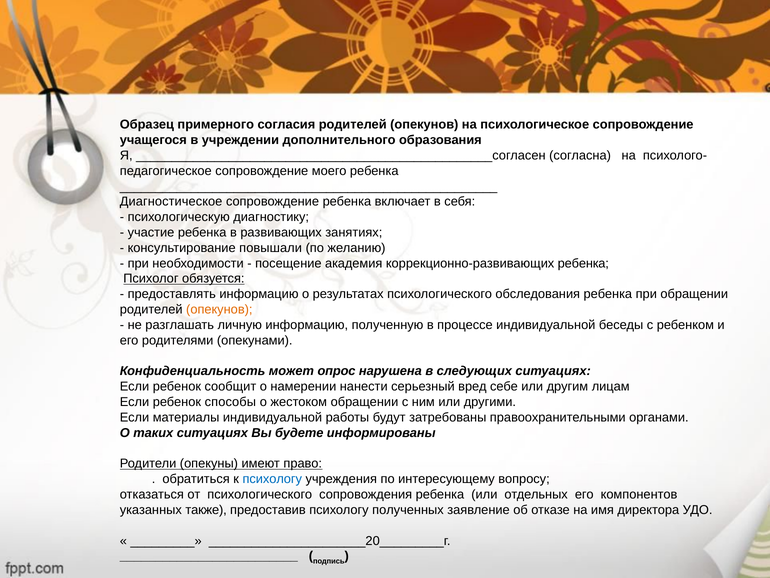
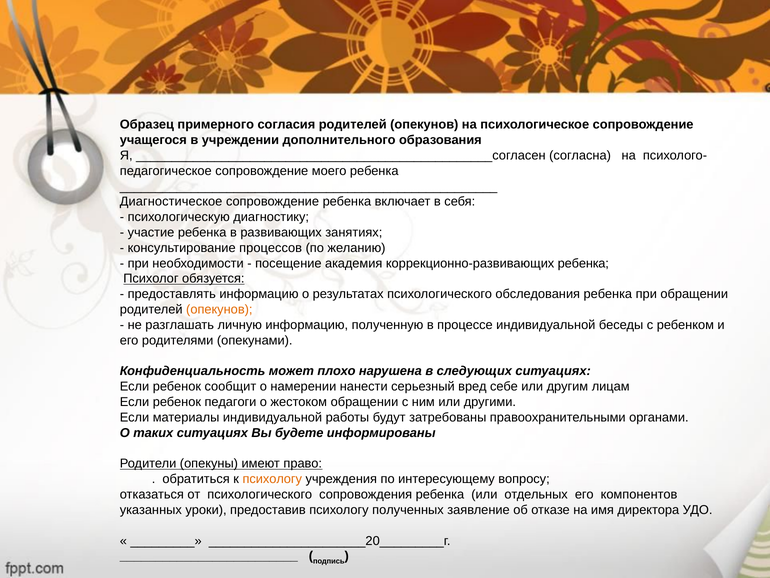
повышали: повышали -> процессов (271, 248)
опрос: опрос -> плохо (337, 371)
способы: способы -> педагоги (230, 402)
психологу colour: blue -> orange (272, 479)
также: также -> уроки (206, 510)
